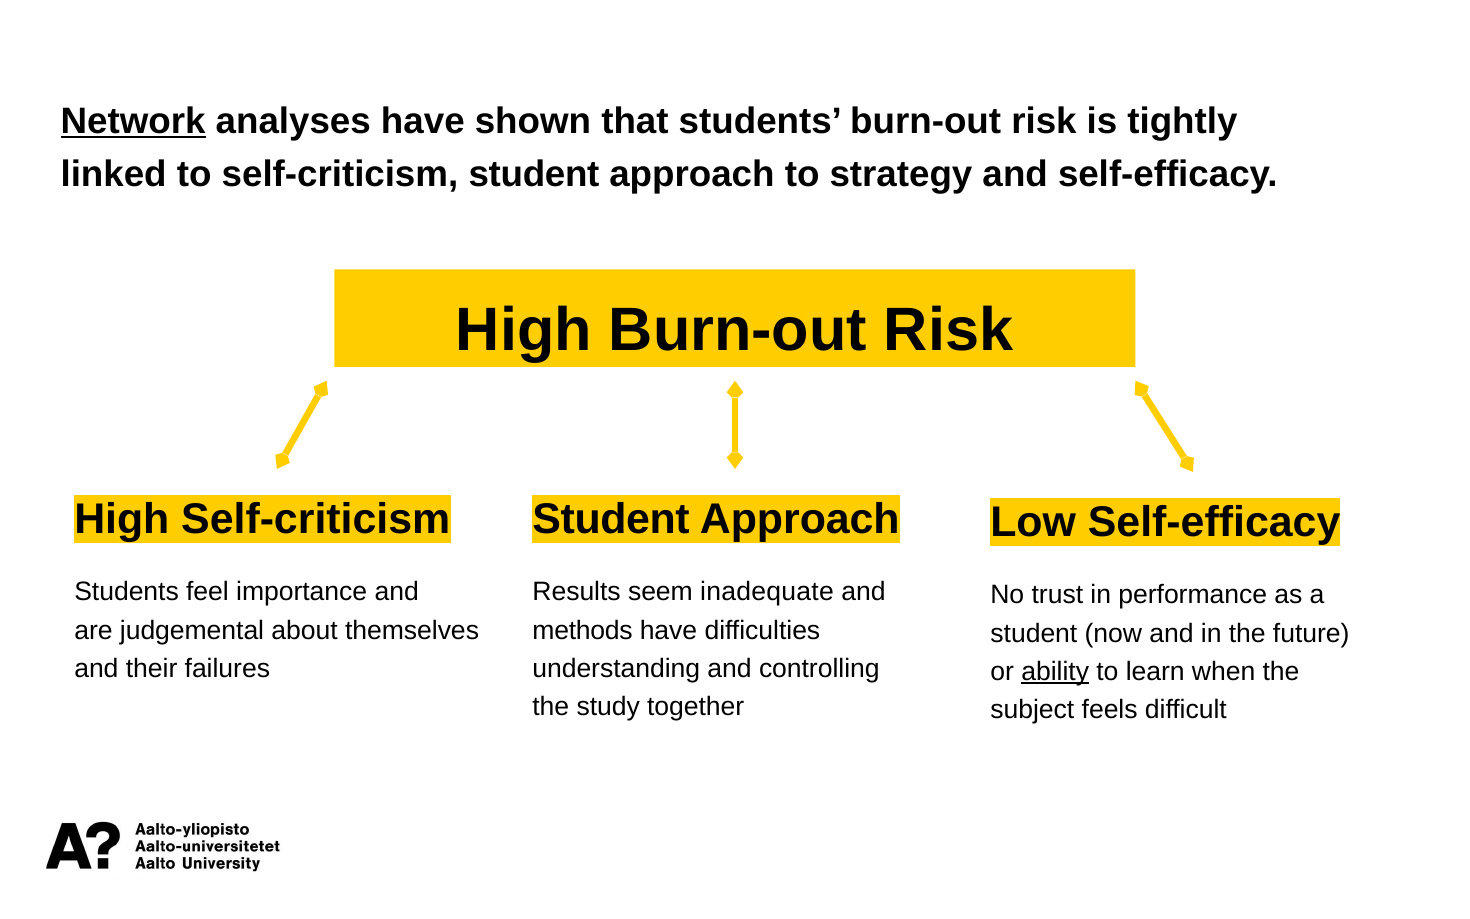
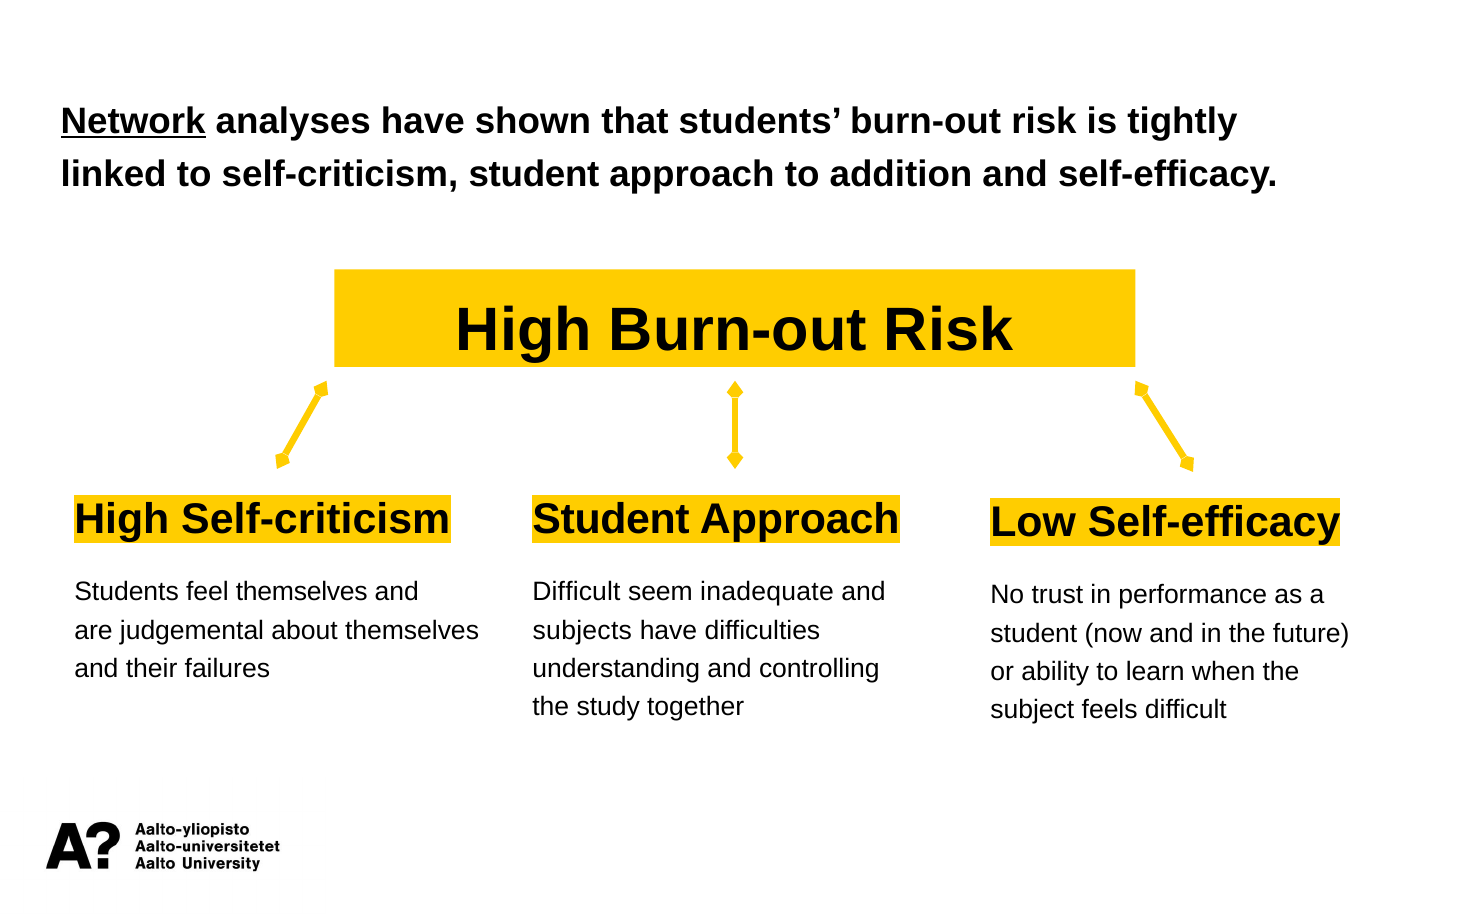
strategy: strategy -> addition (901, 174)
feel importance: importance -> themselves (302, 592)
Results: Results -> Difficult (576, 592)
methods: methods -> subjects (582, 630)
ability underline: present -> none (1055, 671)
